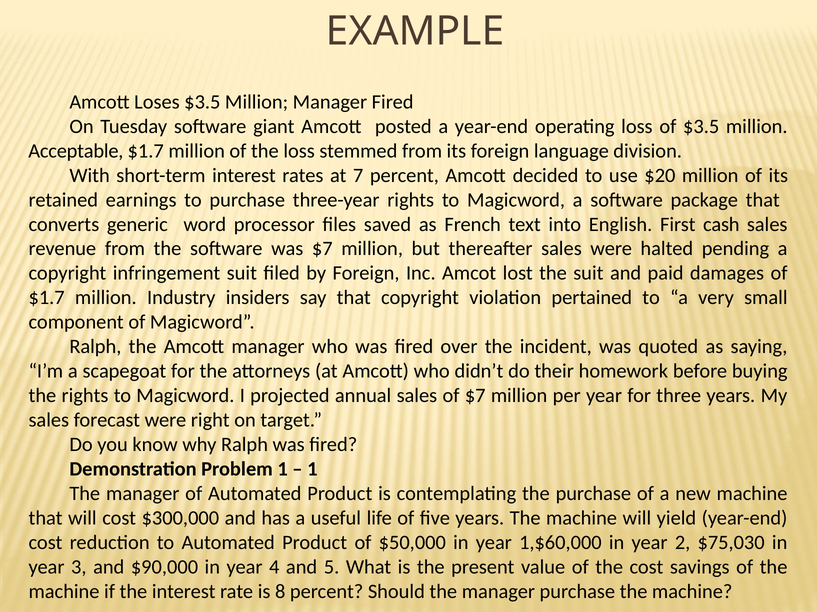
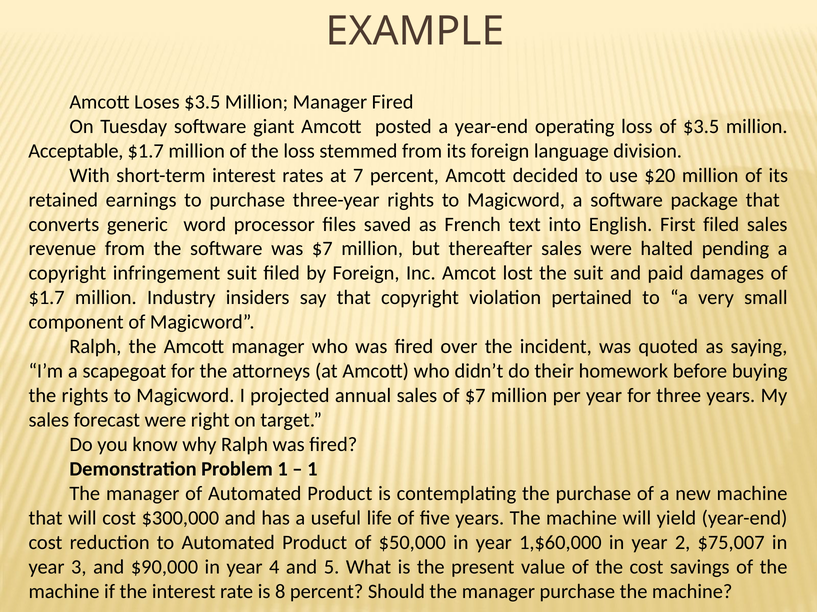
First cash: cash -> filed (721, 225)
$75,030: $75,030 -> $75,007 (731, 543)
